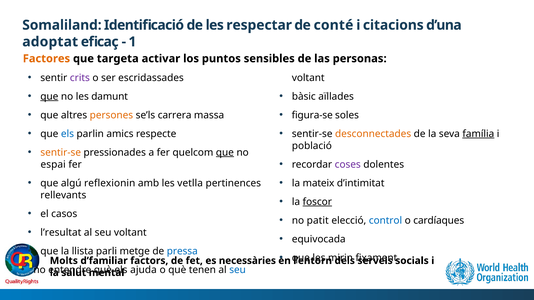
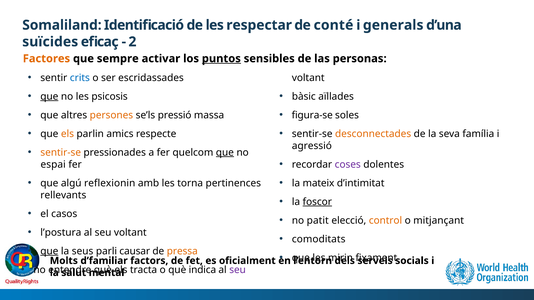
citacions: citacions -> generals (393, 25)
adoptat: adoptat -> suïcides (50, 42)
1: 1 -> 2 (132, 42)
targeta: targeta -> sempre (118, 59)
puntos underline: none -> present (221, 59)
crits colour: purple -> blue (80, 78)
damunt: damunt -> psicosis (110, 97)
carrera: carrera -> pressió (175, 115)
els colour: blue -> orange (67, 134)
família underline: present -> none (478, 134)
població: població -> agressió (312, 146)
vetlla: vetlla -> torna (190, 183)
control colour: blue -> orange (385, 221)
cardíaques: cardíaques -> mitjançant (439, 221)
l’resultat: l’resultat -> l’postura (61, 233)
equivocada: equivocada -> comoditats (319, 239)
que underline: none -> present (49, 251)
llista: llista -> seus (83, 251)
metge: metge -> causar (135, 251)
pressa colour: blue -> orange (182, 251)
necessàries: necessàries -> oficialment (247, 261)
ajuda: ajuda -> tracta (144, 270)
tenen: tenen -> indica (202, 270)
seu colour: blue -> purple (238, 270)
